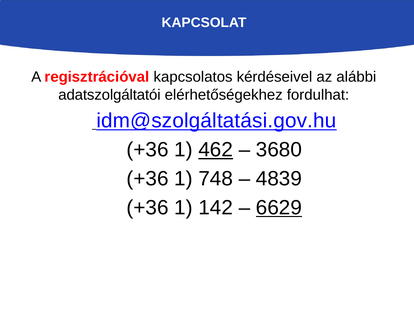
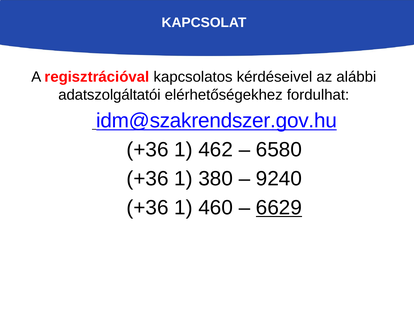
idm@szolgáltatási.gov.hu: idm@szolgáltatási.gov.hu -> idm@szakrendszer.gov.hu (217, 121)
462 underline: present -> none (216, 150)
3680: 3680 -> 6580 (279, 150)
748: 748 -> 380 (216, 179)
4839: 4839 -> 9240 (279, 179)
142: 142 -> 460 (216, 208)
